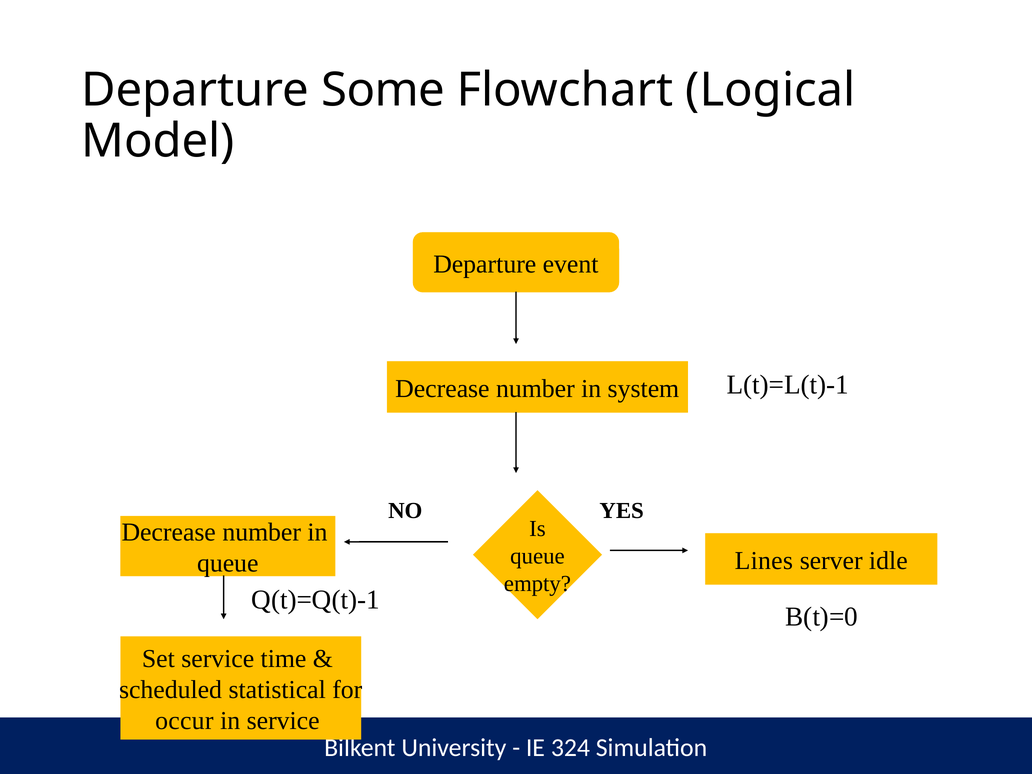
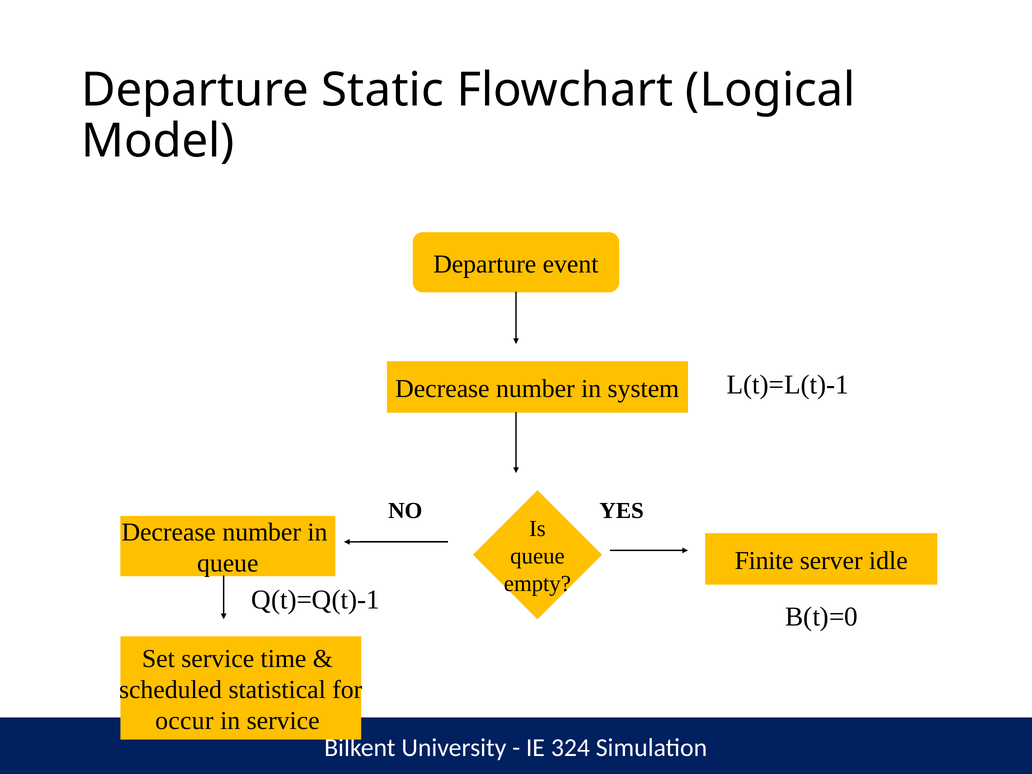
Some: Some -> Static (383, 90)
Lines: Lines -> Finite (764, 561)
